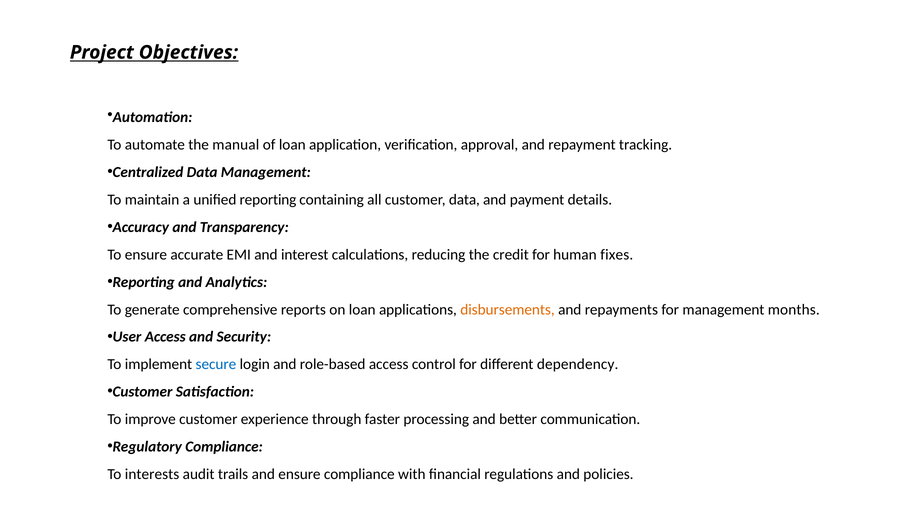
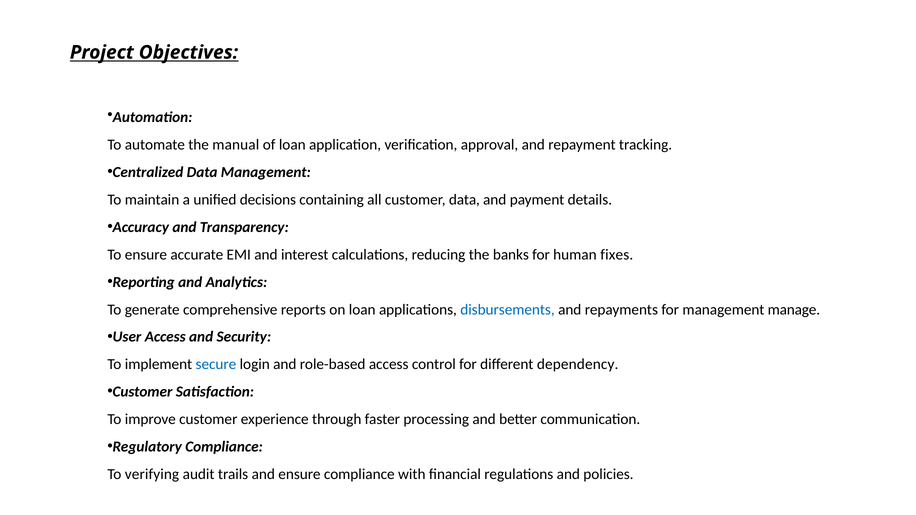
unified reporting: reporting -> decisions (268, 200)
credit: credit -> banks (511, 255)
disbursements colour: orange -> blue (507, 310)
months: months -> manage (794, 310)
interests: interests -> verifying (152, 474)
